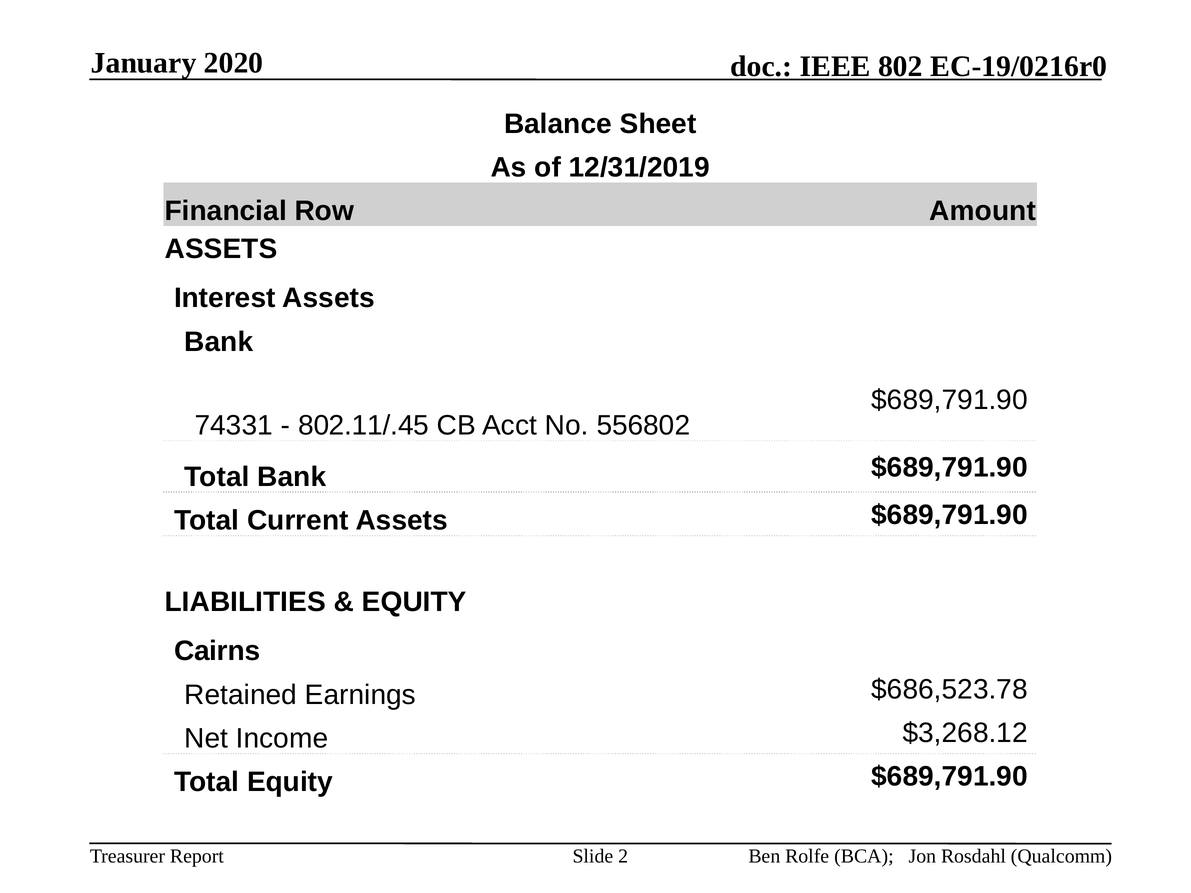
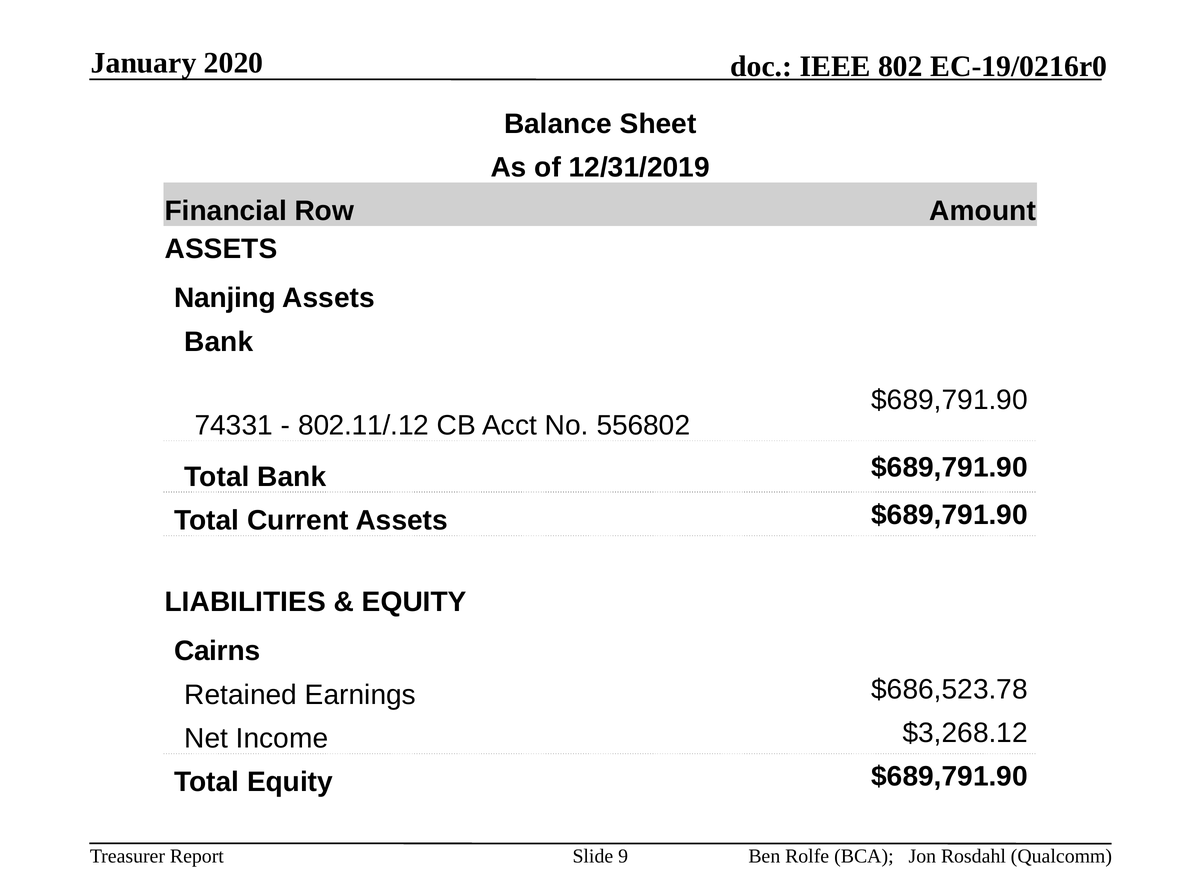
Interest: Interest -> Nanjing (225, 298)
802.11/.45: 802.11/.45 -> 802.11/.12 (364, 426)
2: 2 -> 9 (623, 857)
